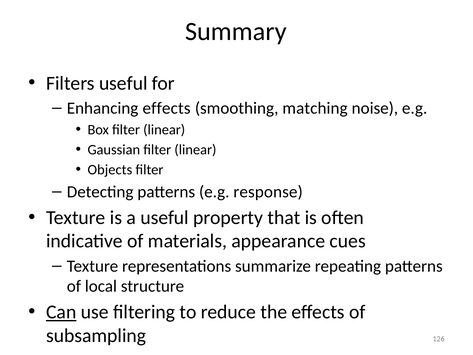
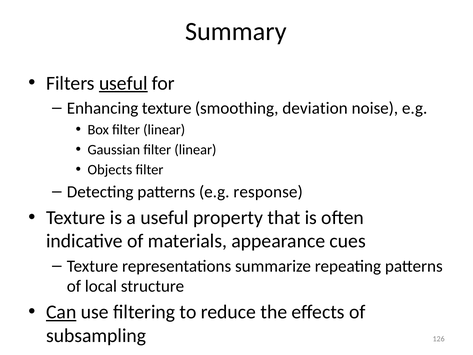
useful underline: none -> present (123, 83)
Enhancing effects: effects -> texture (167, 108)
matching: matching -> deviation (315, 108)
